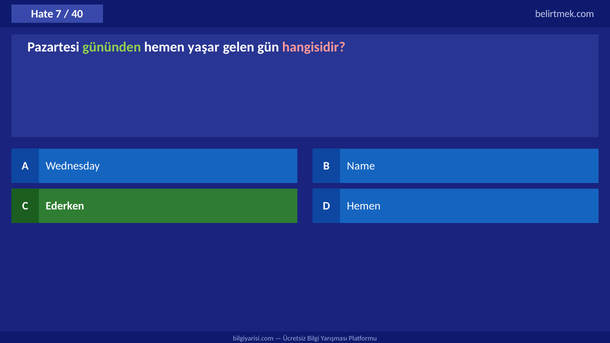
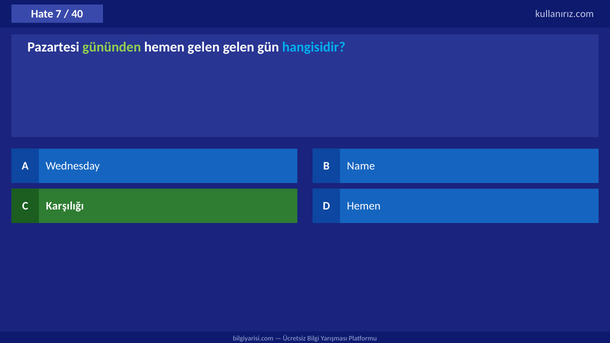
belirtmek.com: belirtmek.com -> kullanırız.com (565, 14)
hemen yaşar: yaşar -> gelen (204, 47)
hangisidir colour: pink -> light blue (314, 47)
Ederken: Ederken -> Karşılığı (65, 206)
